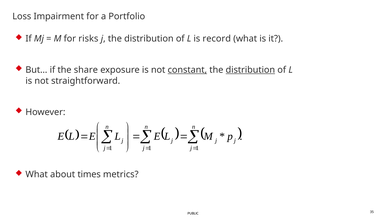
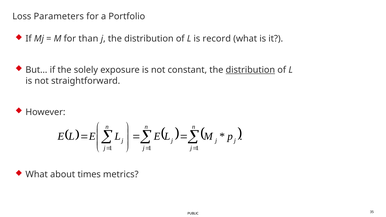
Impairment: Impairment -> Parameters (59, 16)
risks: risks -> than (88, 39)
share: share -> solely (86, 70)
constant underline: present -> none (187, 70)
